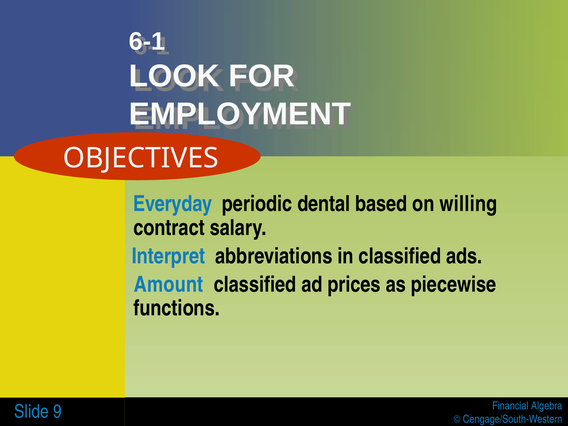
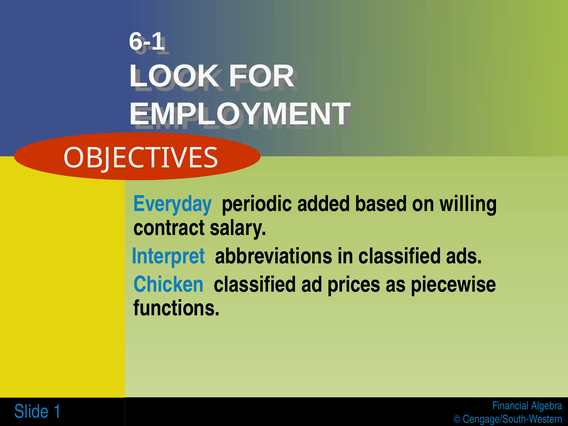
dental: dental -> added (324, 204)
Amount: Amount -> Chicken (169, 284)
9: 9 -> 1 (57, 411)
